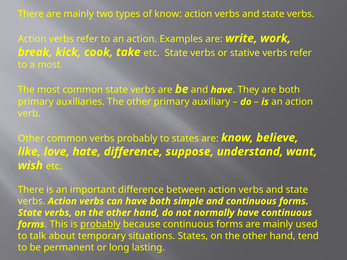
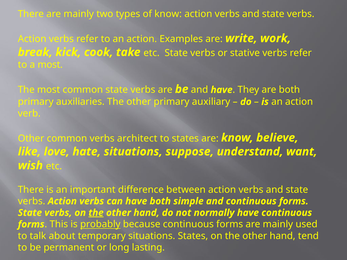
verbs probably: probably -> architect (137, 138)
hate difference: difference -> situations (133, 152)
the underline: none -> present (96, 213)
